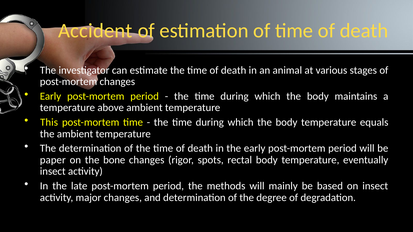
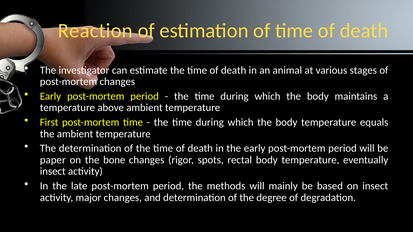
Accident: Accident -> Reaction (95, 31)
This: This -> First (49, 122)
